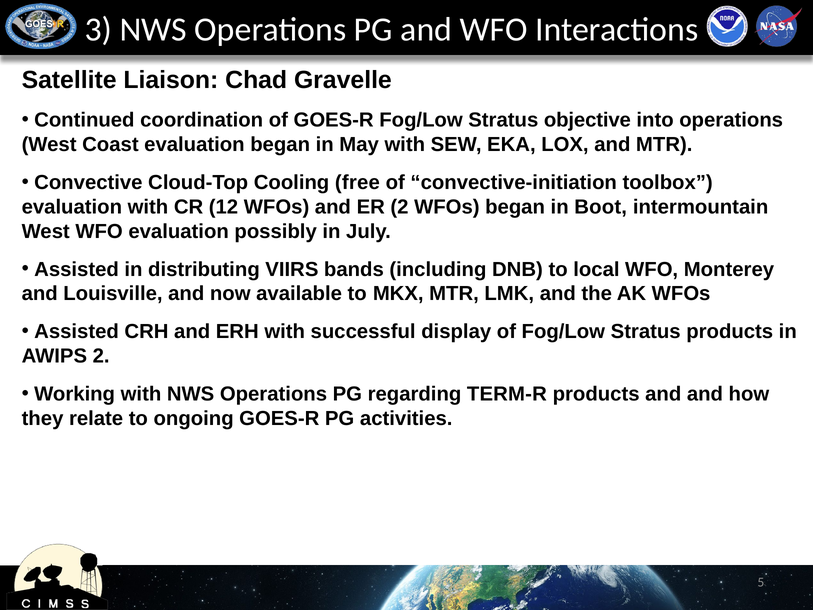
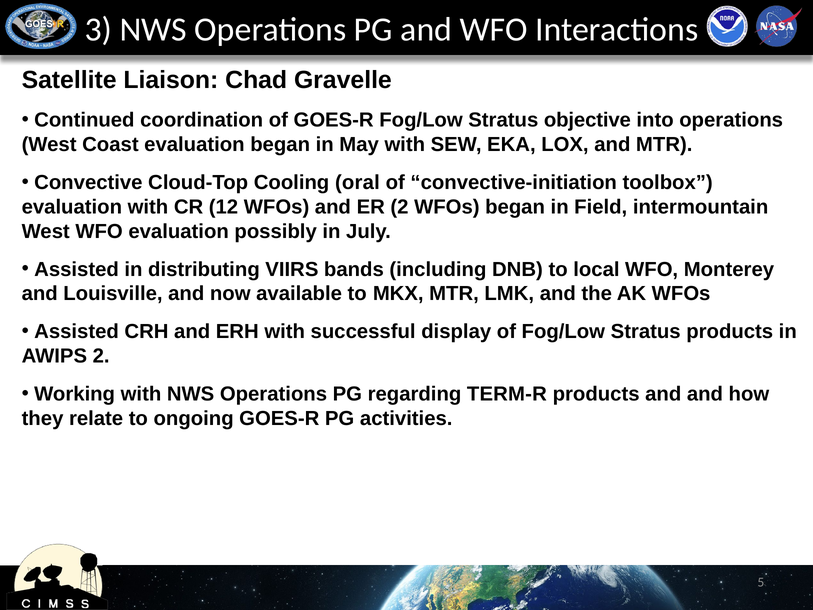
free: free -> oral (357, 182)
Boot: Boot -> Field (601, 207)
